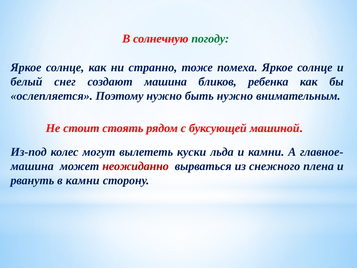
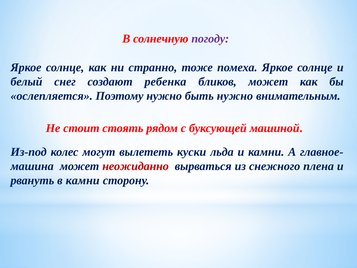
погоду colour: green -> purple (210, 39)
создают машина: машина -> ребенка (165, 82)
бликов ребенка: ребенка -> может (268, 82)
